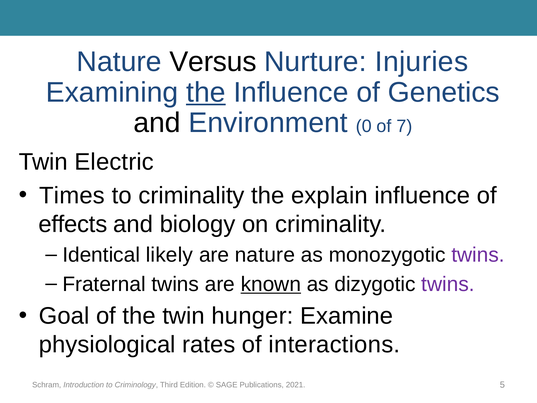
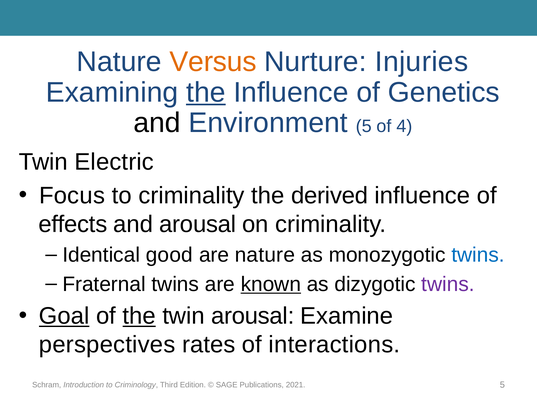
Versus colour: black -> orange (213, 62)
Environment 0: 0 -> 5 (364, 126)
7: 7 -> 4 (404, 126)
Times: Times -> Focus (72, 195)
explain: explain -> derived (330, 195)
and biology: biology -> arousal (198, 224)
likely: likely -> good (169, 255)
twins colour: purple -> blue (478, 255)
Goal underline: none -> present (64, 316)
the underline: none -> present (139, 316)
twin hunger: hunger -> arousal (253, 316)
physiological: physiological -> perspectives (107, 345)
